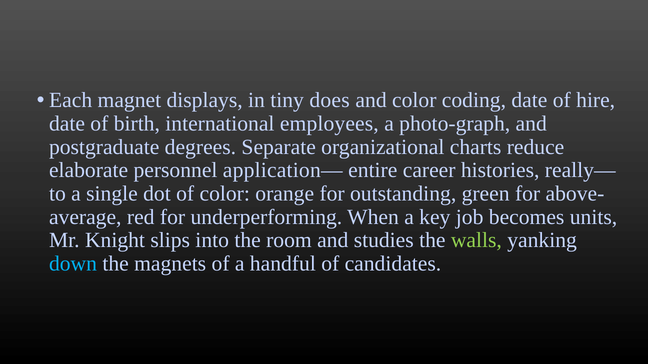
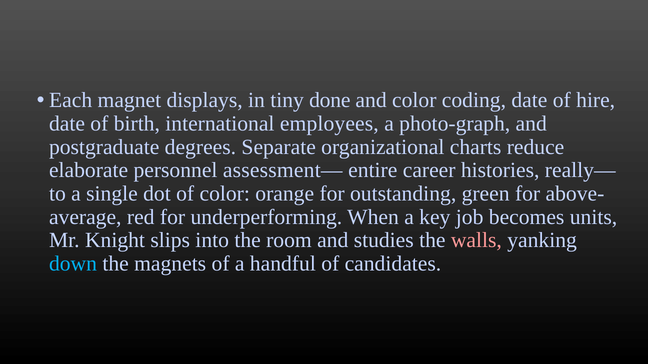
does: does -> done (330, 100)
application—: application— -> assessment— (283, 171)
walls colour: light green -> pink (476, 241)
